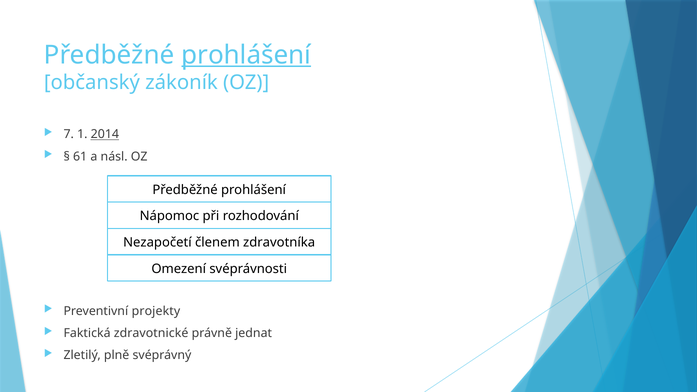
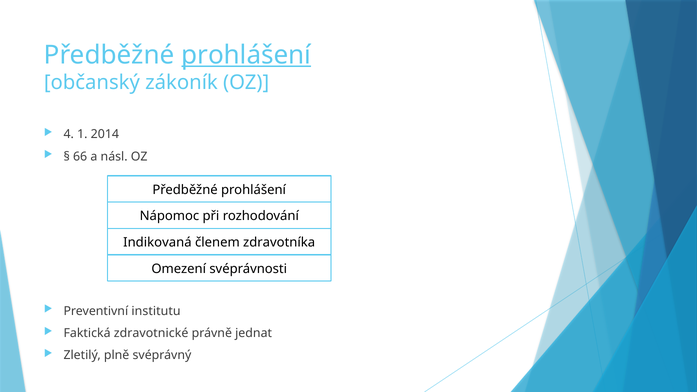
7: 7 -> 4 (69, 134)
2014 underline: present -> none (105, 134)
61: 61 -> 66 (80, 156)
Nezapočetí: Nezapočetí -> Indikovaná (157, 243)
projekty: projekty -> institutu (156, 311)
